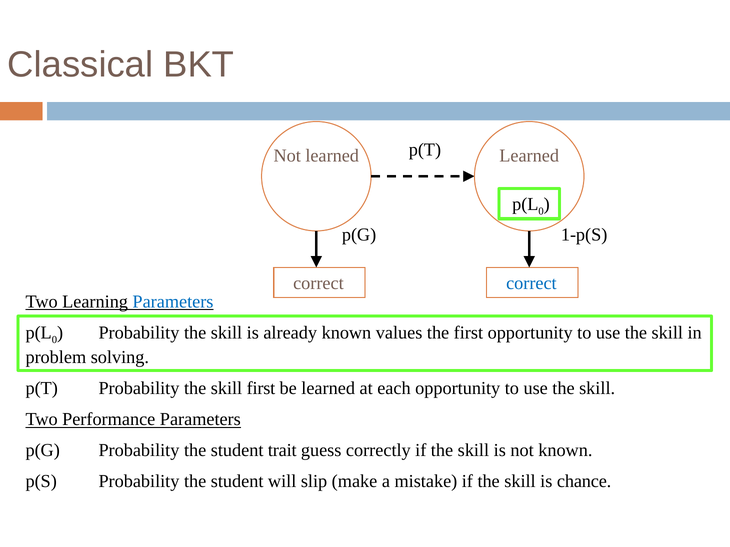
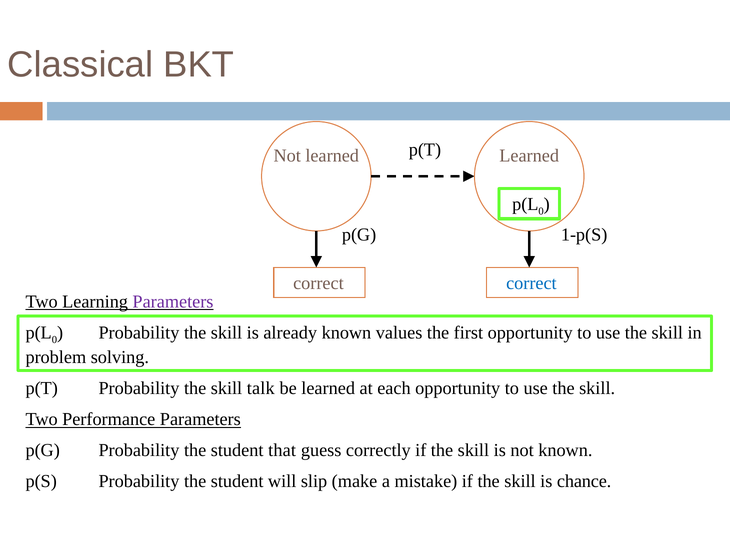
Parameters colour: blue -> purple (173, 302)
skill first: first -> talk (261, 389)
trait: trait -> that (282, 451)
